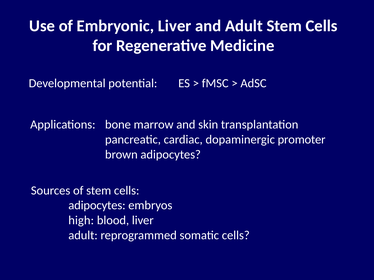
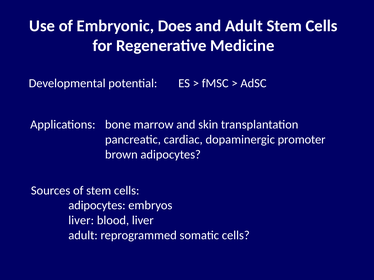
Embryonic Liver: Liver -> Does (175, 26)
high: high -> liver (81, 221)
